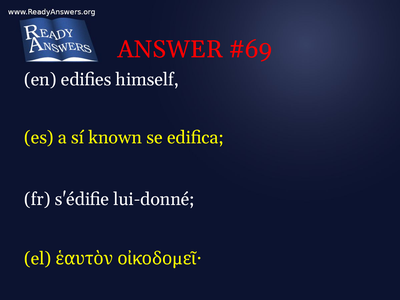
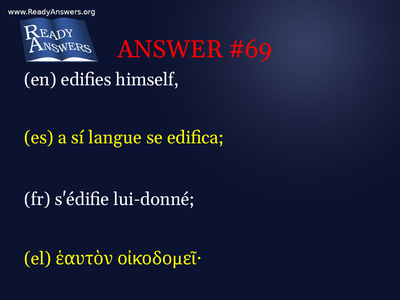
known: known -> langue (115, 138)
